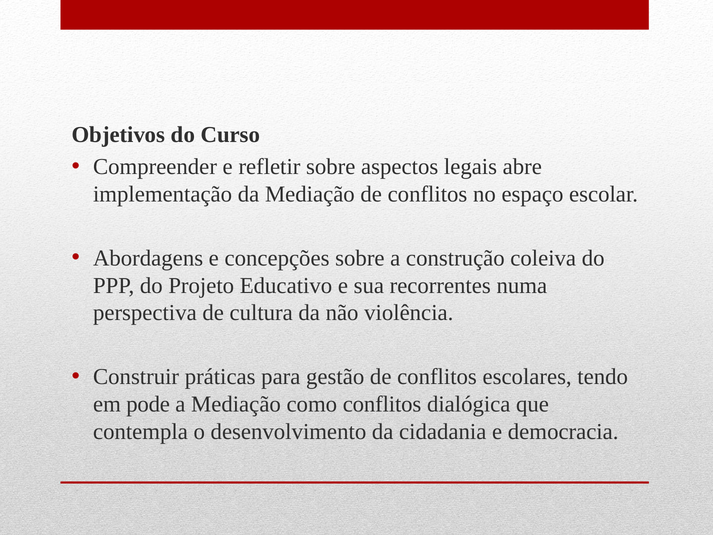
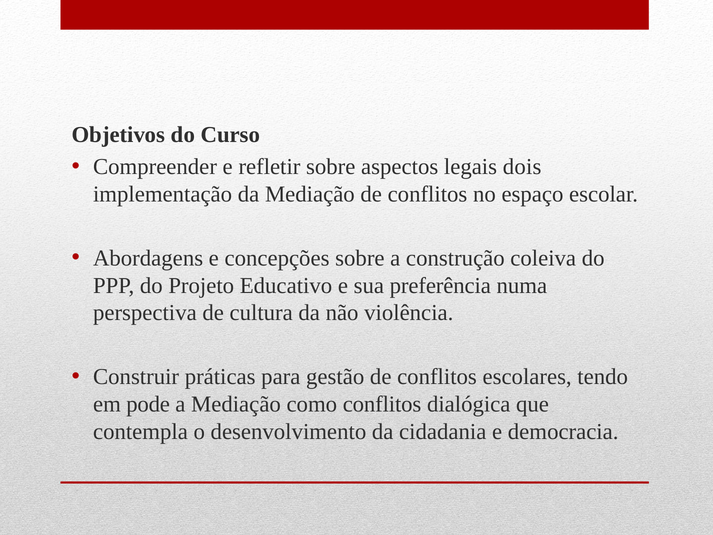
abre: abre -> dois (522, 167)
recorrentes: recorrentes -> preferência (440, 285)
